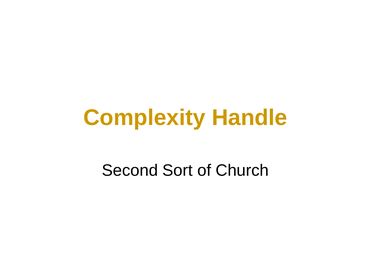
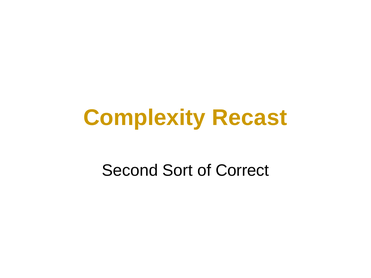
Handle: Handle -> Recast (249, 118)
Church: Church -> Correct (242, 171)
